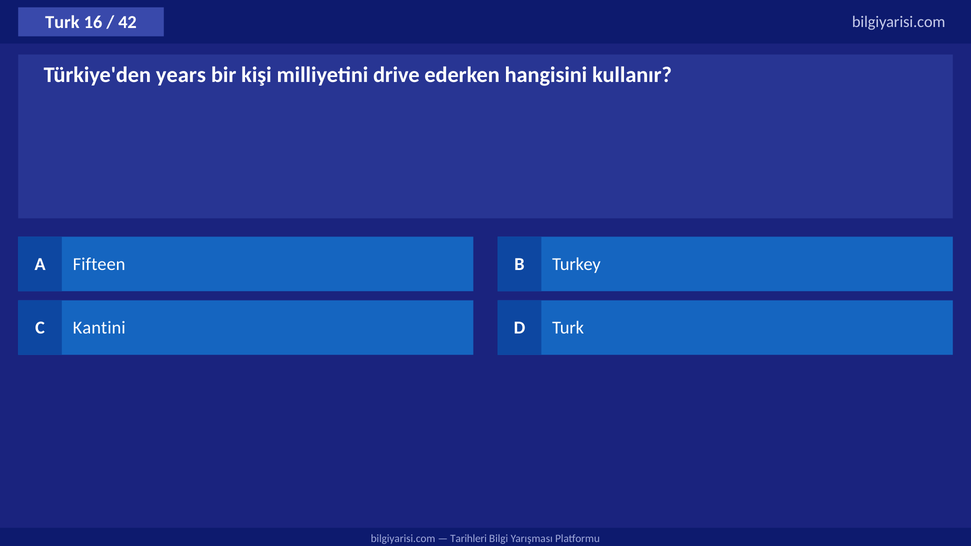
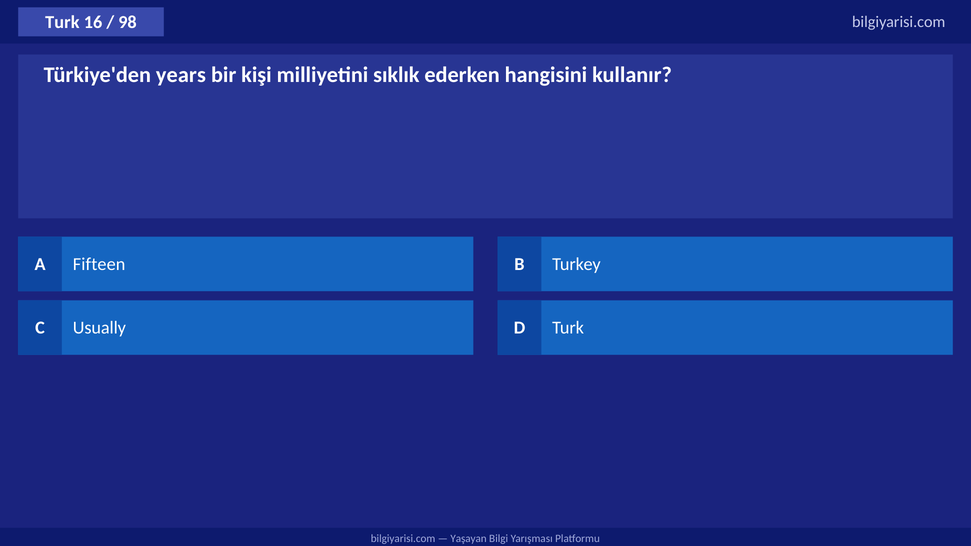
42: 42 -> 98 (127, 22)
drive: drive -> sıklık (396, 75)
Kantini: Kantini -> Usually (99, 328)
Tarihleri: Tarihleri -> Yaşayan (469, 539)
